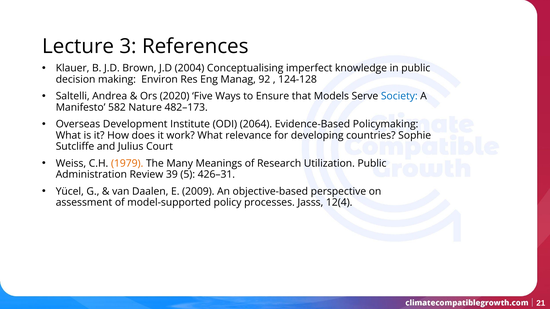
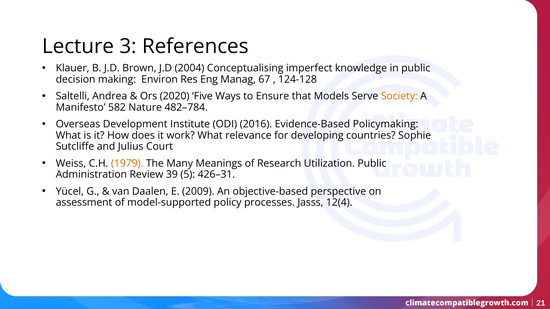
92: 92 -> 67 (264, 79)
Society colour: blue -> orange (399, 96)
482–173: 482–173 -> 482–784 (186, 107)
2064: 2064 -> 2016 (256, 124)
